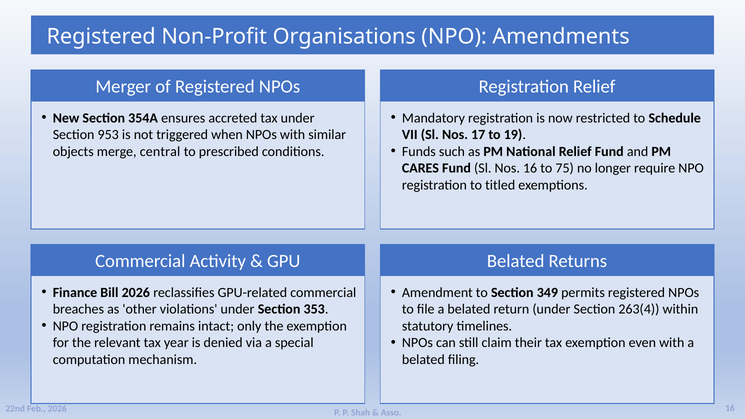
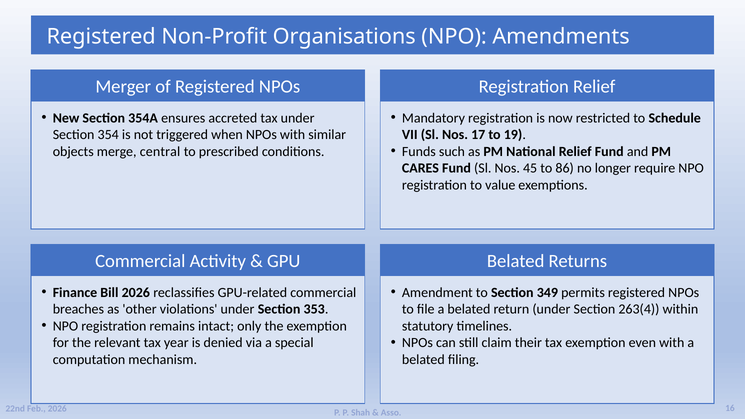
953: 953 -> 354 (108, 135)
Nos 16: 16 -> 45 (530, 168)
75: 75 -> 86 (565, 168)
titled: titled -> value (500, 185)
